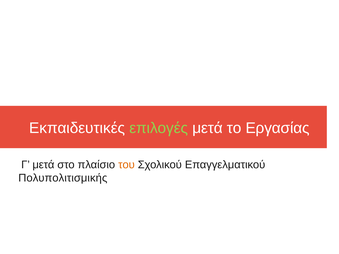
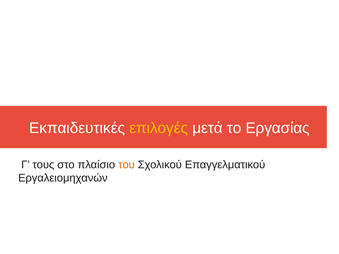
επιλογές colour: light green -> yellow (159, 128)
Γ μετά: μετά -> τους (43, 165)
Πολυπολιτισμικής: Πολυπολιτισμικής -> Εργαλειομηχανών (63, 178)
